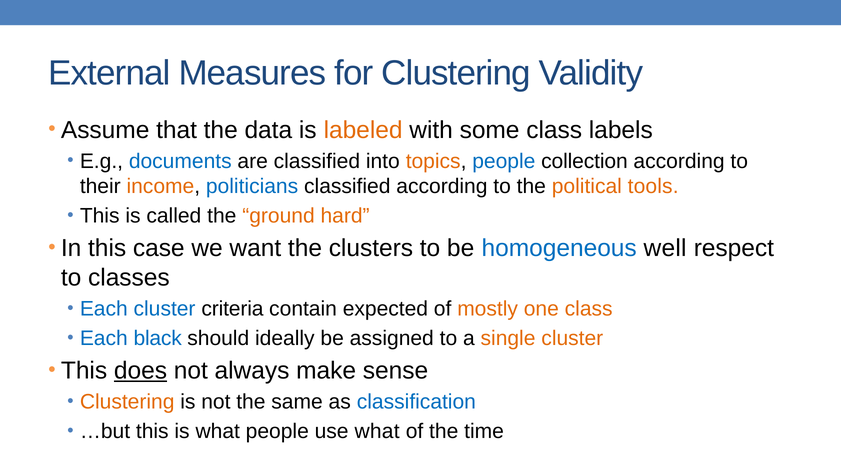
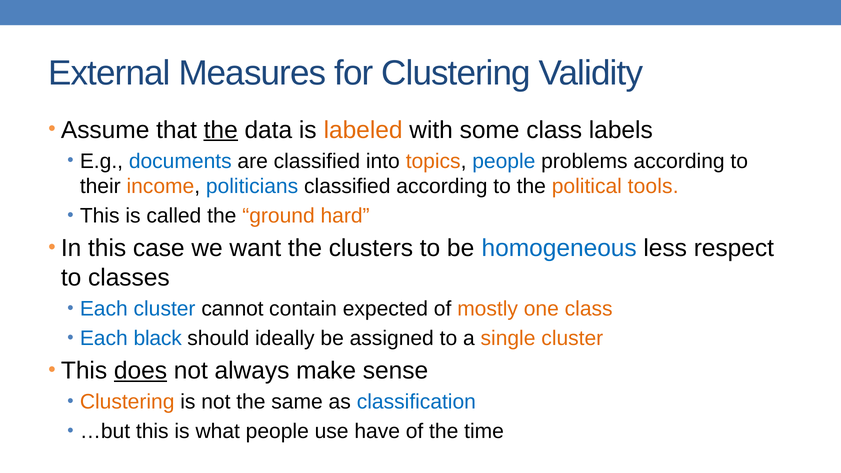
the underline: none -> present (221, 130)
collection: collection -> problems (584, 161)
well: well -> less (665, 248)
criteria: criteria -> cannot (232, 309)
use what: what -> have (377, 432)
